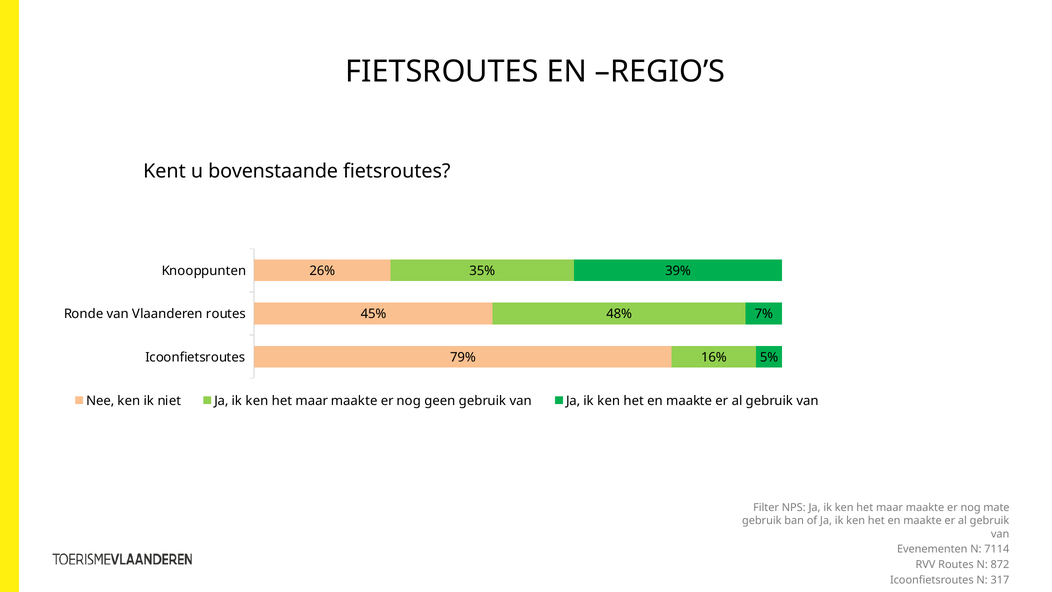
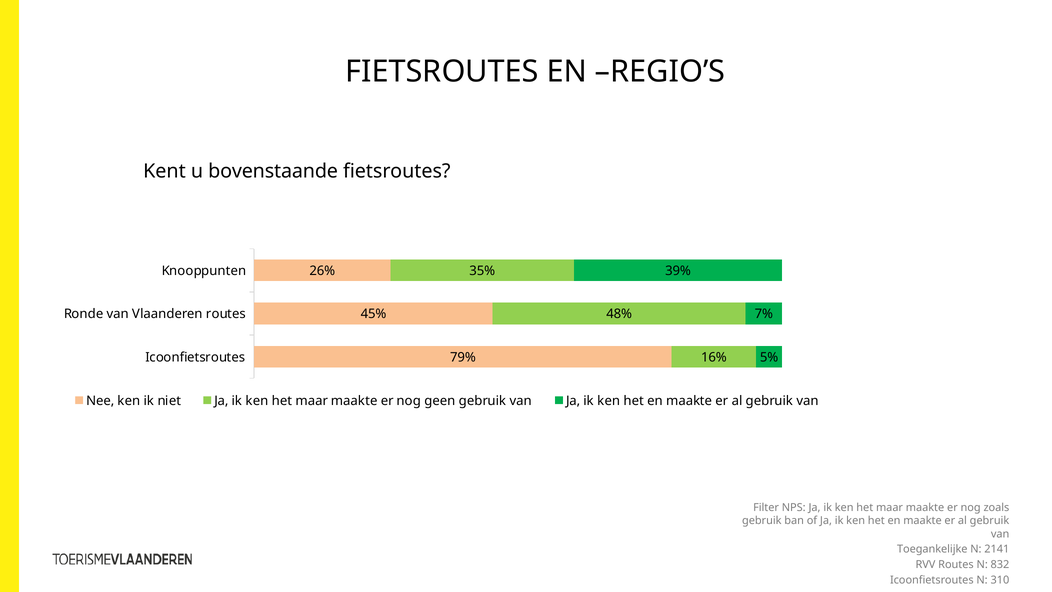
mate: mate -> zoals (996, 507)
Evenementen: Evenementen -> Toegankelijke (932, 549)
7114: 7114 -> 2141 (997, 549)
872: 872 -> 832 (1000, 565)
317: 317 -> 310 (1000, 580)
